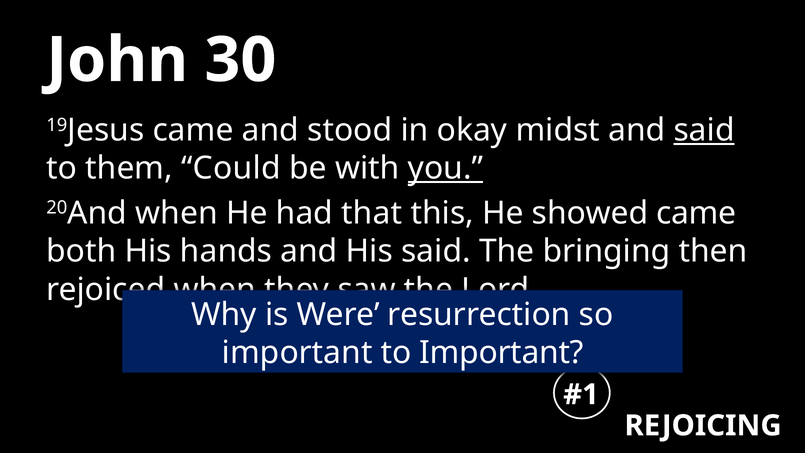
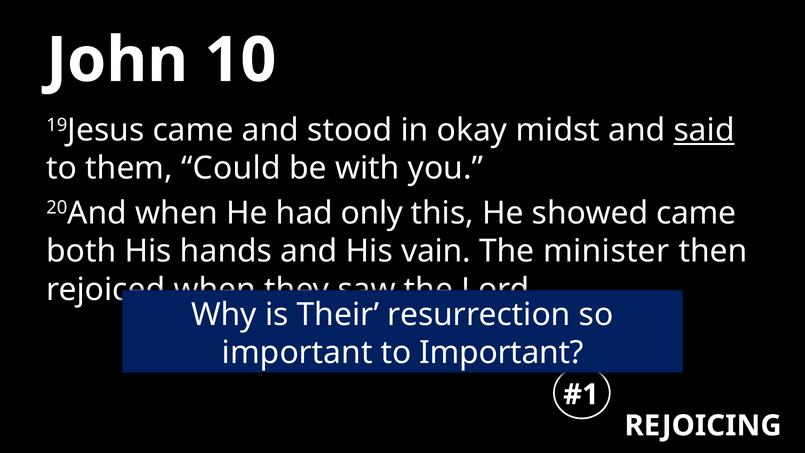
30: 30 -> 10 (240, 60)
you underline: present -> none (445, 168)
that: that -> only (372, 213)
His said: said -> vain (436, 251)
bringing: bringing -> minister (606, 251)
Were: Were -> Their (338, 314)
